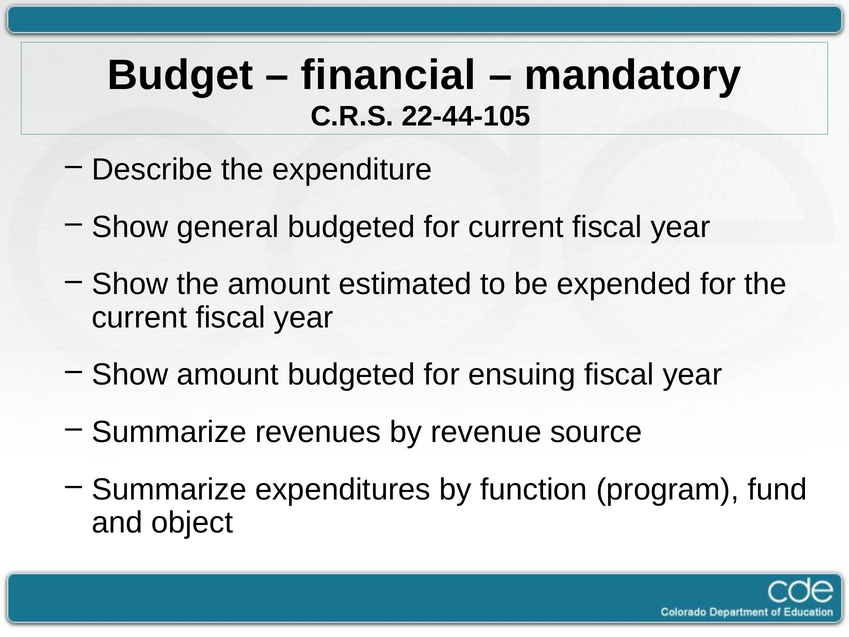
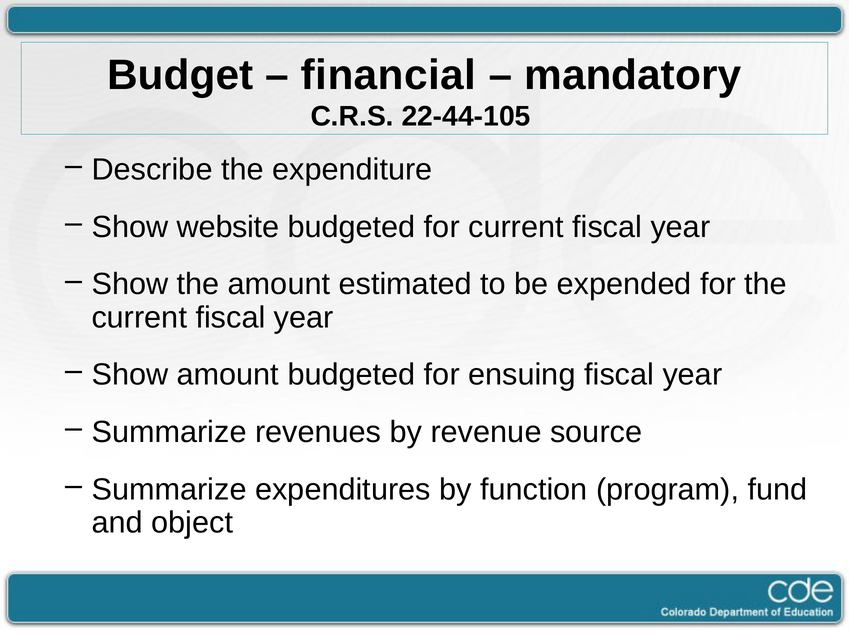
general: general -> website (228, 227)
